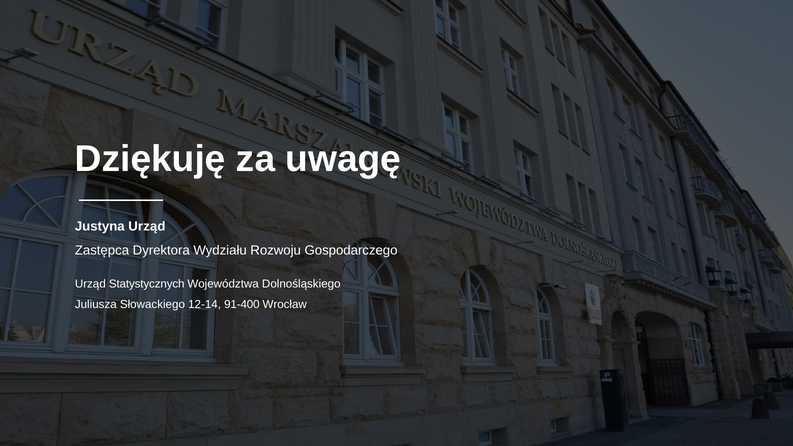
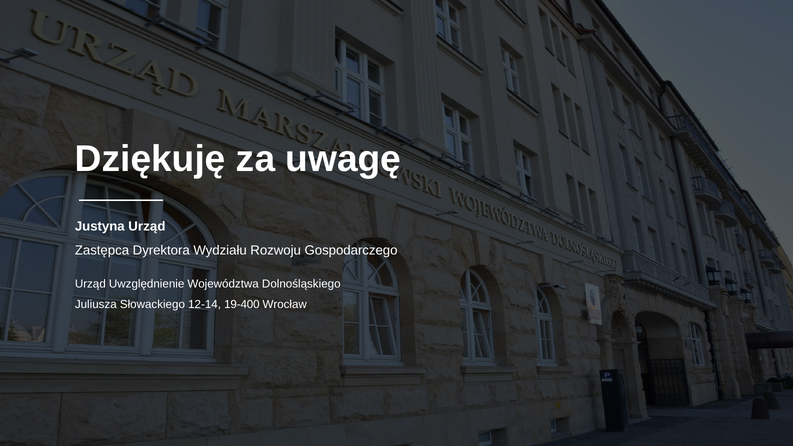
Statystycznych: Statystycznych -> Uwzględnienie (147, 284)
91-400: 91-400 -> 19-400 (242, 305)
